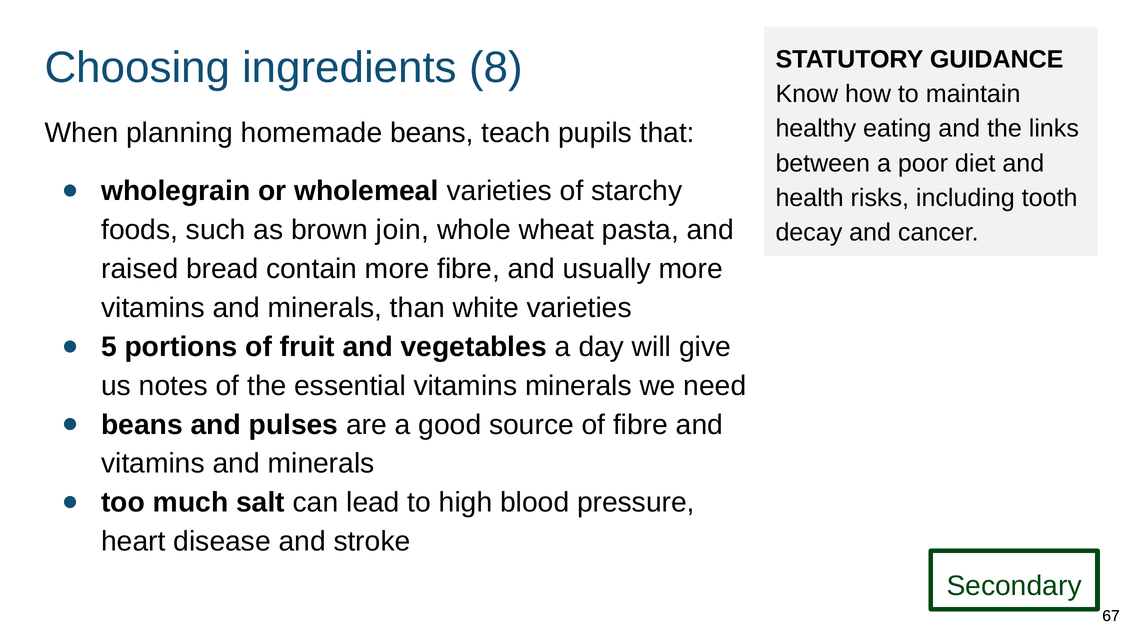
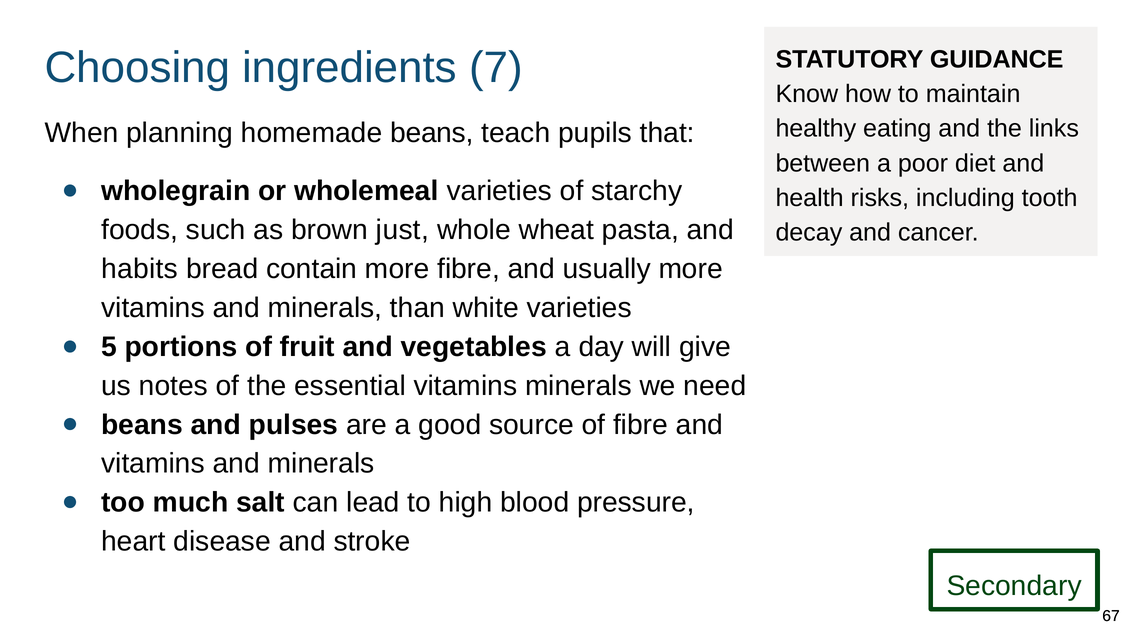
8: 8 -> 7 (496, 68)
join: join -> just (402, 230)
raised: raised -> habits (140, 269)
